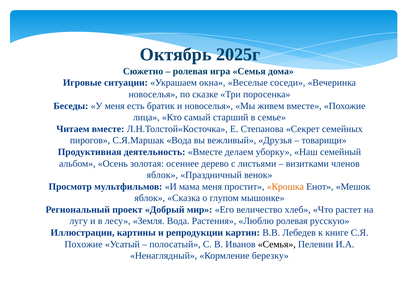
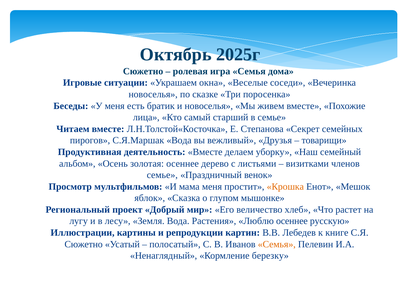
яблок: яблок -> семье (162, 175)
Люблю ролевая: ролевая -> осеннее (292, 221)
Похожие: Похожие -> Сюжетно (84, 244)
Семья colour: black -> orange (277, 244)
